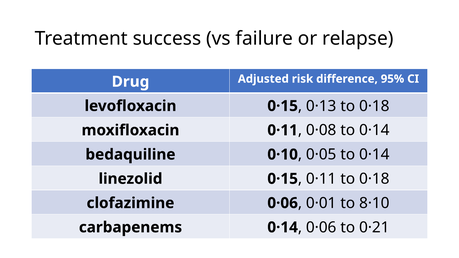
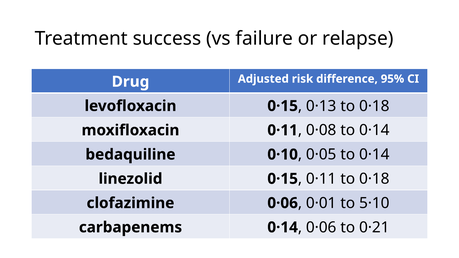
8·10: 8·10 -> 5·10 (374, 203)
